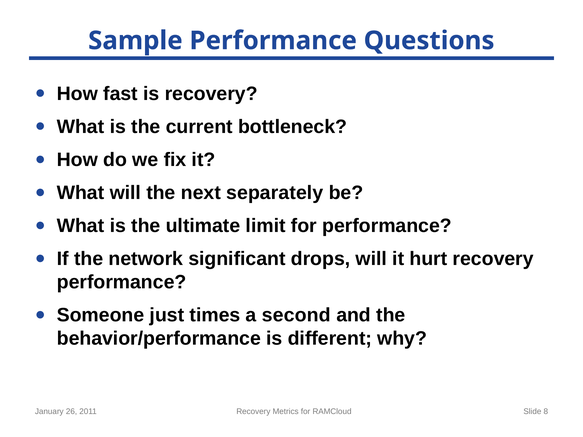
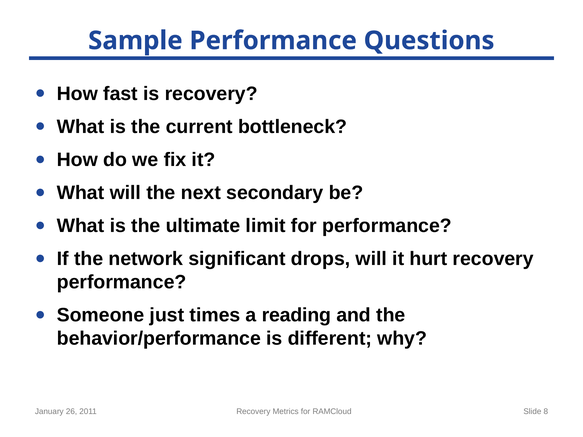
separately: separately -> secondary (275, 193)
second: second -> reading (297, 315)
